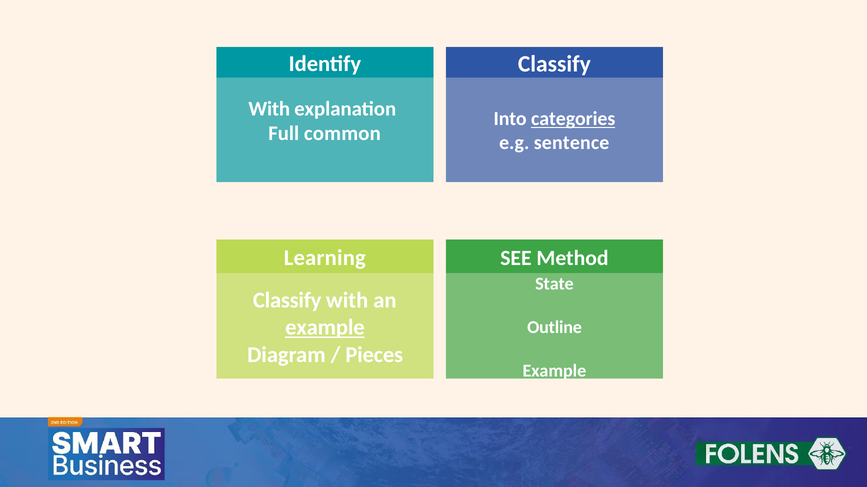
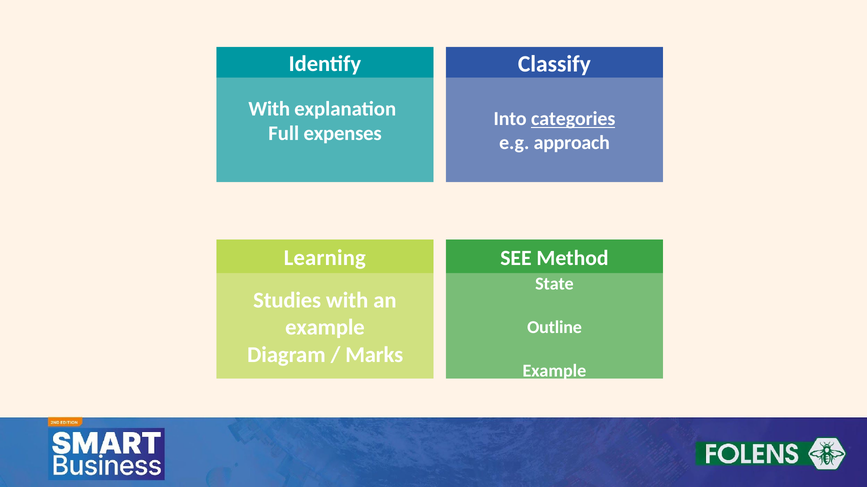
common: common -> expenses (343, 134)
sentence: sentence -> approach (572, 143)
Classify: Classify -> Studies (287, 301)
example underline: present -> none (325, 328)
Pieces: Pieces -> Marks (374, 355)
